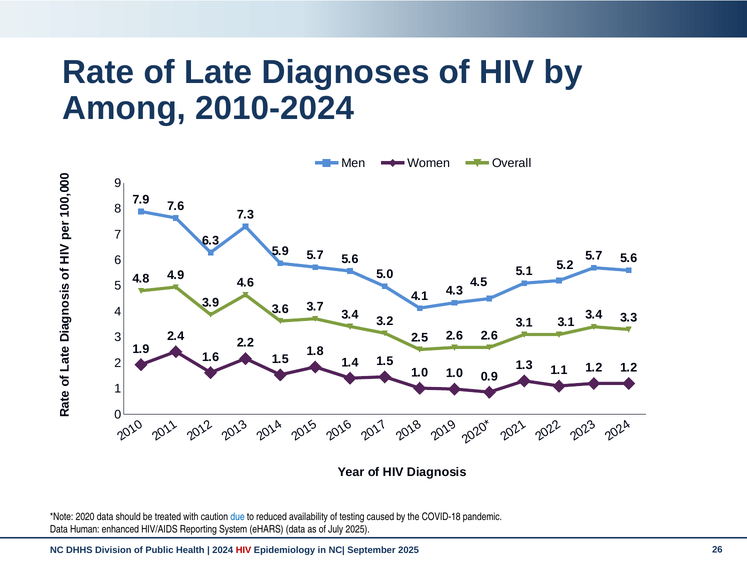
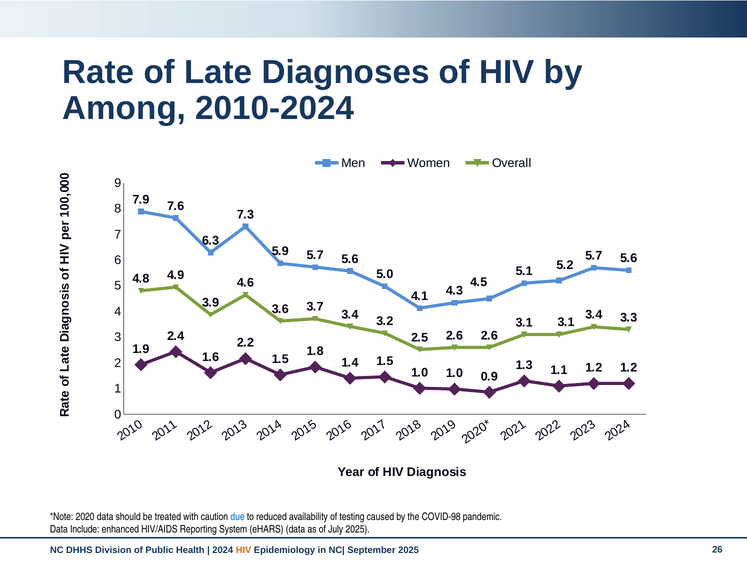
COVID-18: COVID-18 -> COVID-98 (441, 516)
Human: Human -> Include (85, 528)
HIV colour: red -> orange (244, 549)
